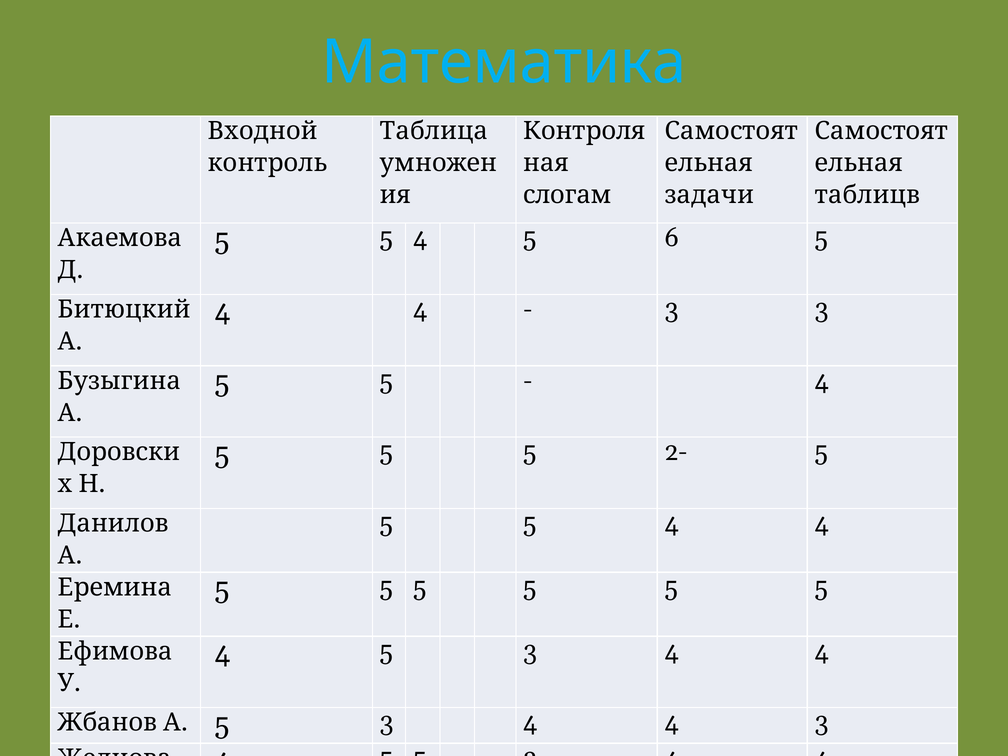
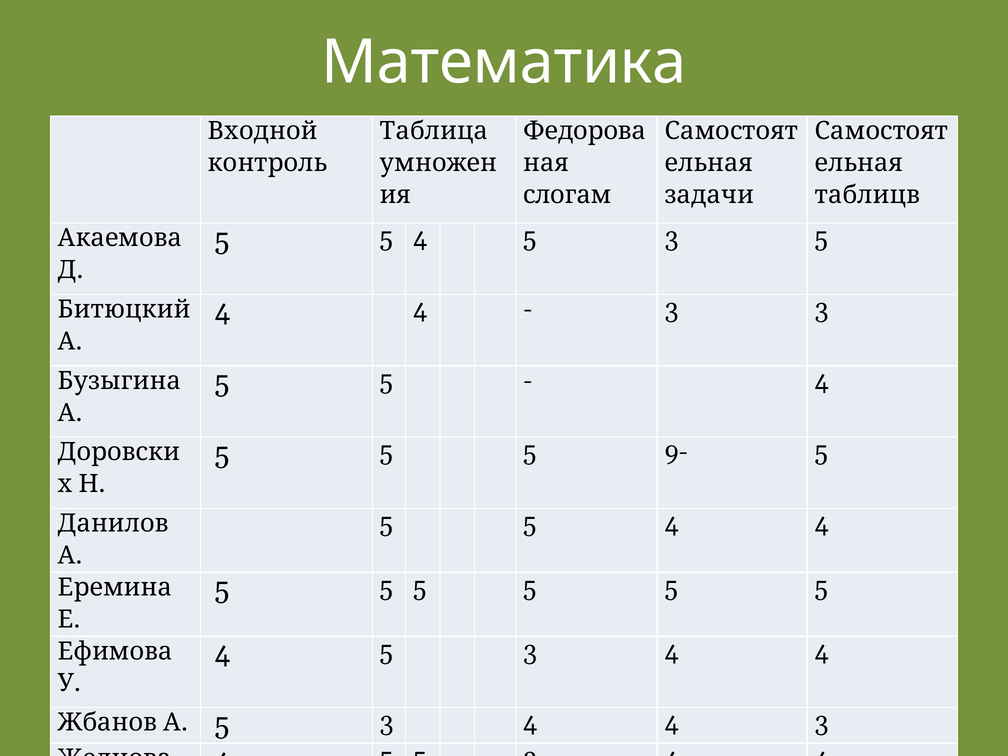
Математика colour: light blue -> white (504, 62)
Контроля: Контроля -> Федорова (585, 131)
5 4 5 6: 6 -> 3 (672, 238)
2-: 2- -> 9- (676, 452)
